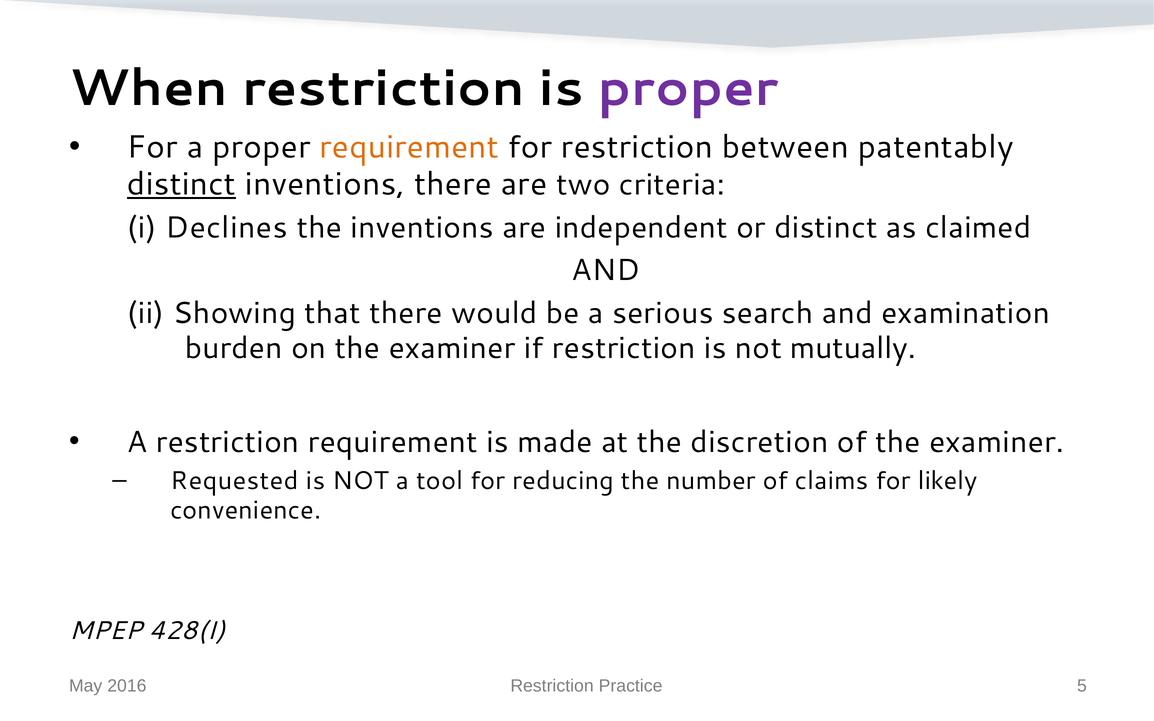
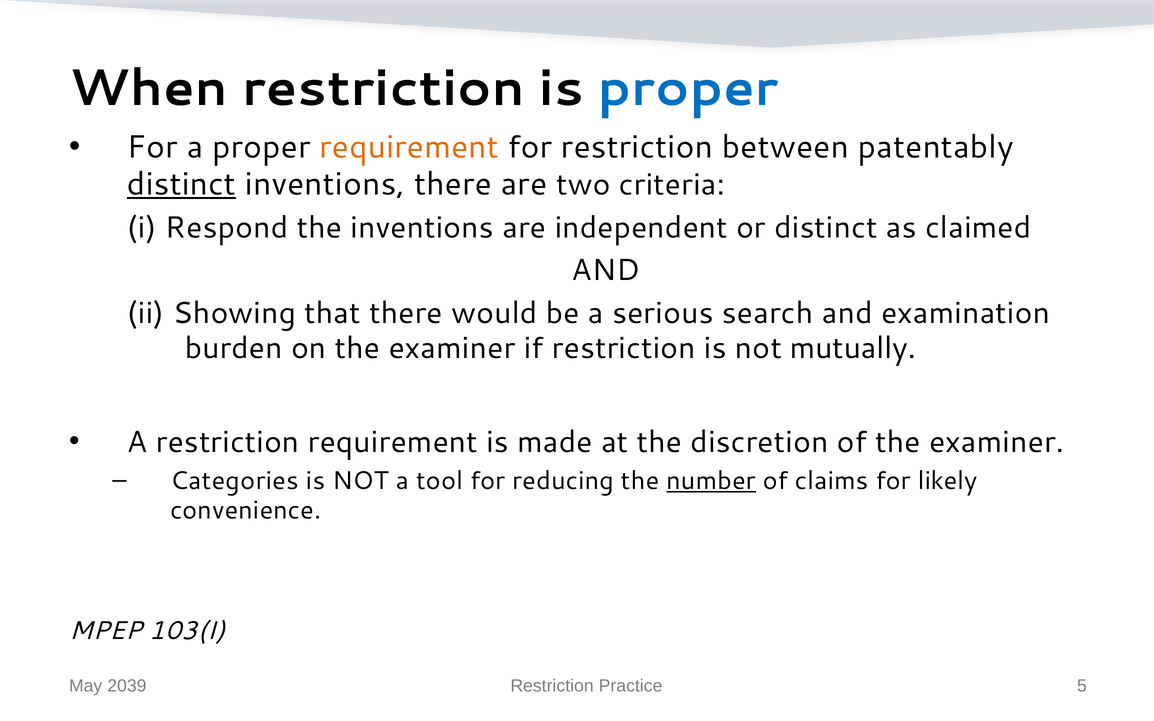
proper colour: purple -> blue (688, 88)
Declines: Declines -> Respond (227, 228)
Requested: Requested -> Categories (234, 481)
number underline: none -> present (711, 481)
428(I: 428(I -> 103(I (187, 631)
2016: 2016 -> 2039 (127, 686)
